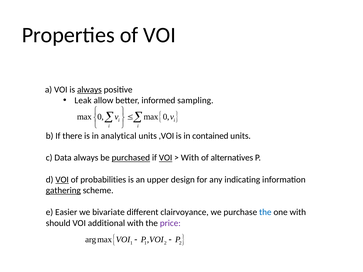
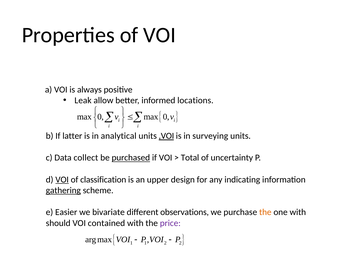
always underline: present -> none (89, 90)
sampling: sampling -> locations (195, 101)
there: there -> latter (72, 136)
,VOI underline: none -> present (166, 136)
contained: contained -> surveying (210, 136)
Data always: always -> collect (86, 158)
VOI underline: present -> none (166, 158)
With: With -> Total (190, 158)
alternatives: alternatives -> uncertainty (232, 158)
probabilities: probabilities -> classification (103, 180)
clairvoyance: clairvoyance -> observations (185, 212)
the colour: blue -> orange (265, 212)
additional: additional -> contained (106, 223)
